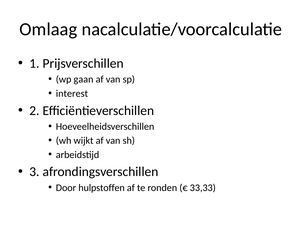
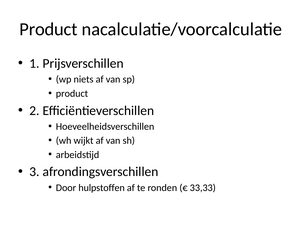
Omlaag: Omlaag -> Product (48, 29)
gaan: gaan -> niets (84, 79)
interest: interest -> product (72, 93)
